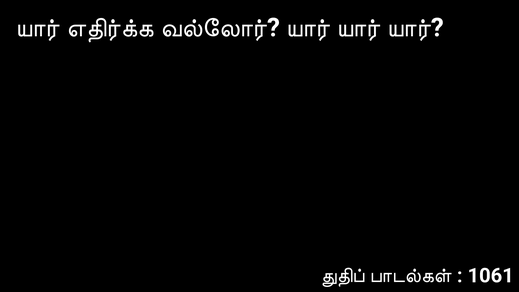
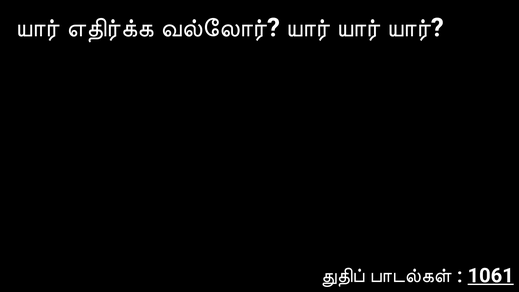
1061 underline: none -> present (491, 276)
